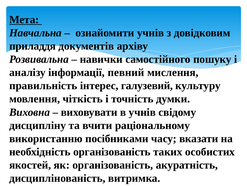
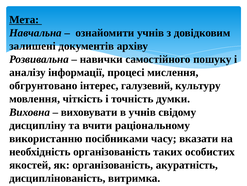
приладдя: приладдя -> залишені (32, 46)
певний: певний -> процесі (126, 72)
правильність: правильність -> обгрунтовано (43, 85)
